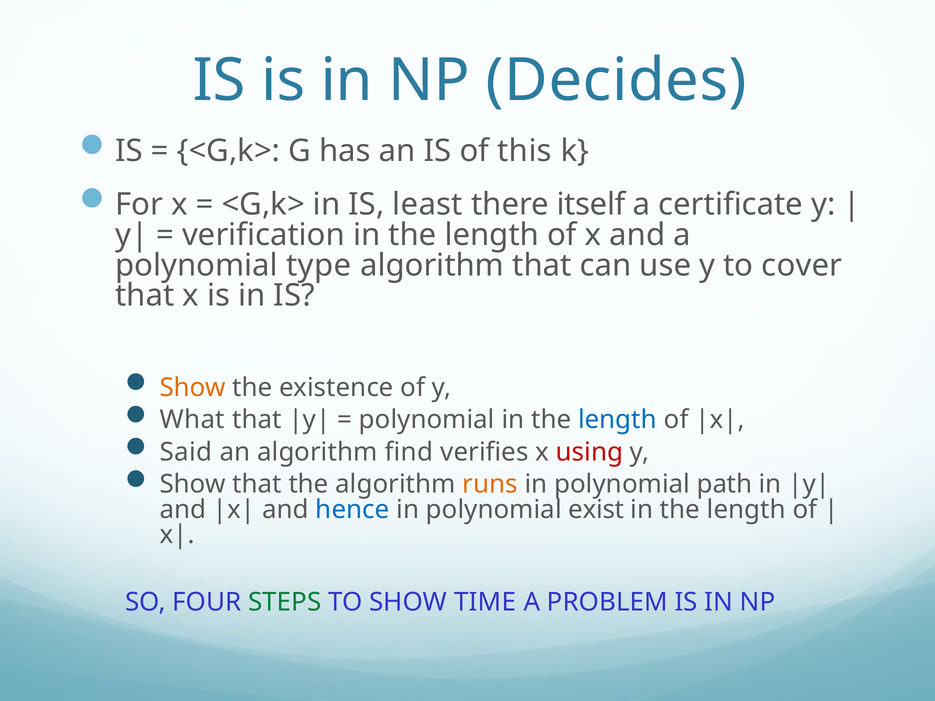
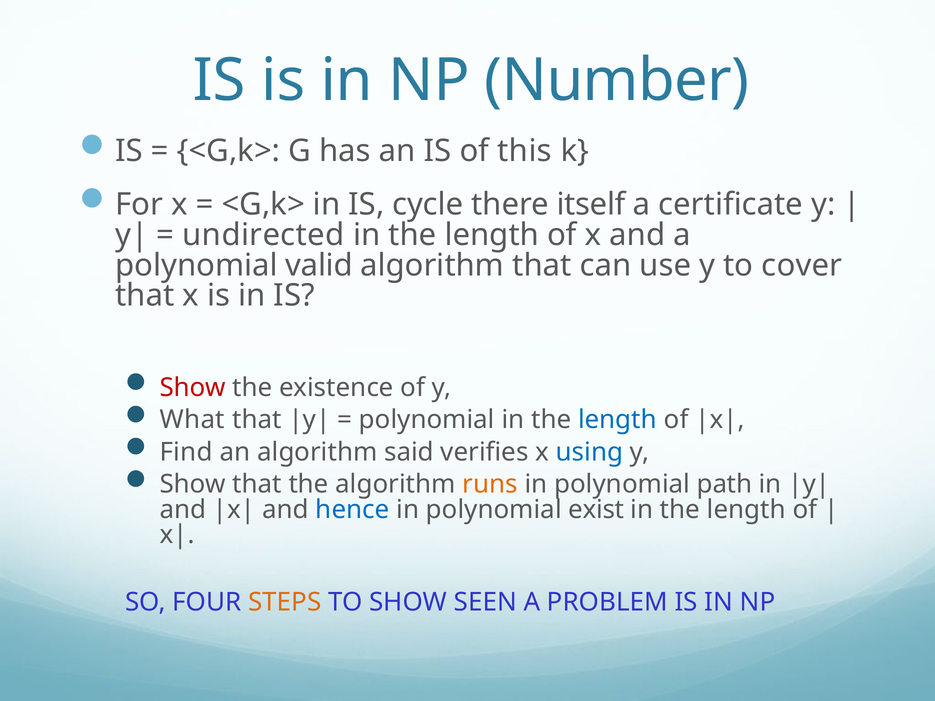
Decides: Decides -> Number (617, 80)
least: least -> cycle (428, 205)
verification: verification -> undirected (263, 235)
type: type -> valid (319, 265)
Show colour: orange -> red (193, 388)
Said: Said -> Find (186, 452)
find: find -> said (409, 452)
using colour: red -> blue (589, 452)
STEPS colour: green -> orange (285, 602)
TIME: TIME -> SEEN (485, 602)
